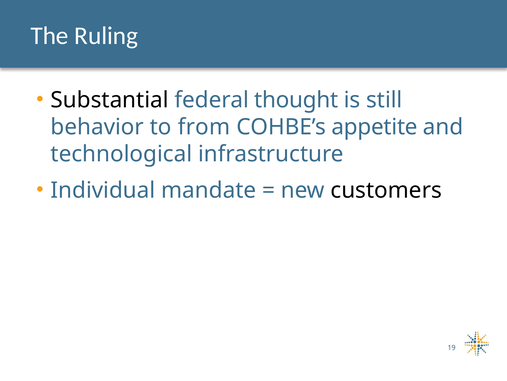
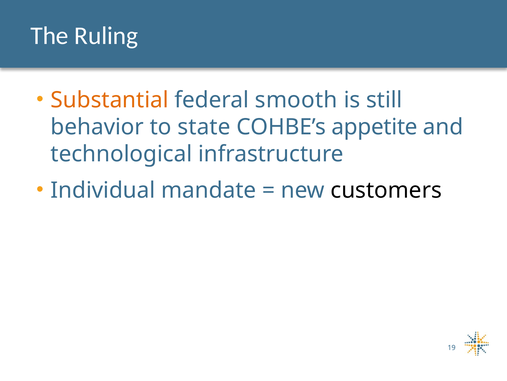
Substantial colour: black -> orange (110, 100)
thought: thought -> smooth (296, 100)
from: from -> state (204, 127)
